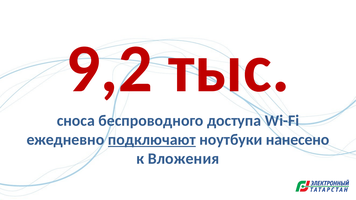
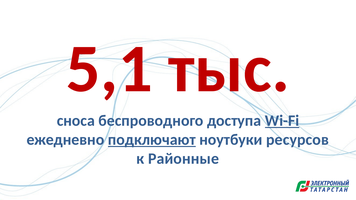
9,2: 9,2 -> 5,1 (109, 69)
Wi-Fi underline: none -> present (282, 121)
нанесено: нанесено -> ресурсов (298, 140)
Вложения: Вложения -> Районные (184, 159)
